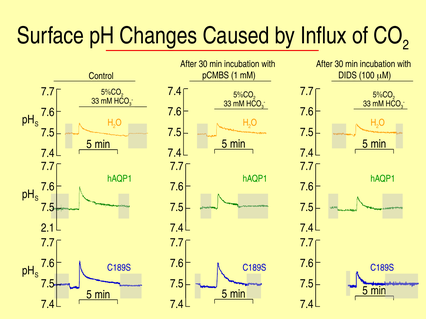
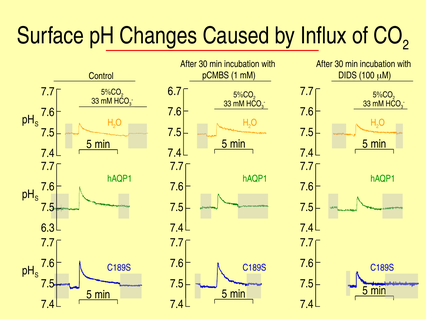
7.4: 7.4 -> 6.7 (175, 91)
2.1: 2.1 -> 6.3 (48, 228)
